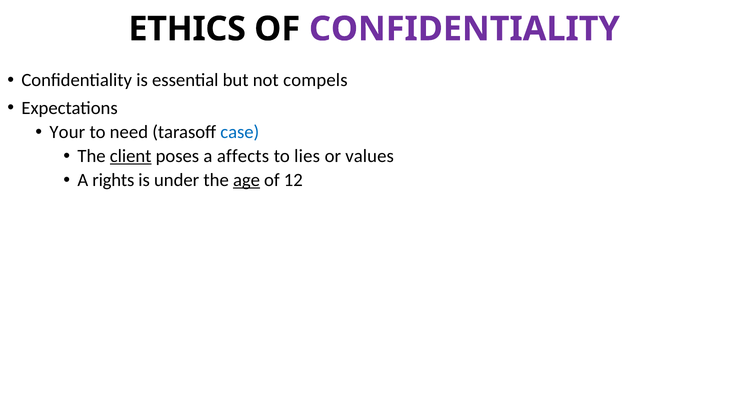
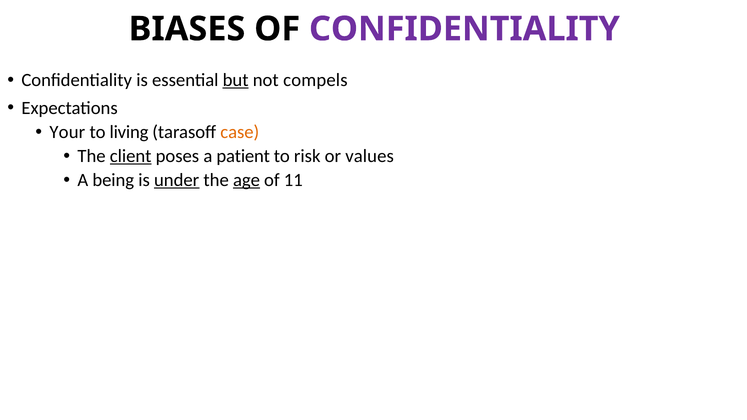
ETHICS: ETHICS -> BIASES (187, 29)
but underline: none -> present (236, 80)
need: need -> living (129, 132)
case colour: blue -> orange (240, 132)
affects: affects -> patient (243, 156)
lies: lies -> risk (307, 156)
rights: rights -> being (113, 180)
under underline: none -> present (177, 180)
12: 12 -> 11 (293, 180)
